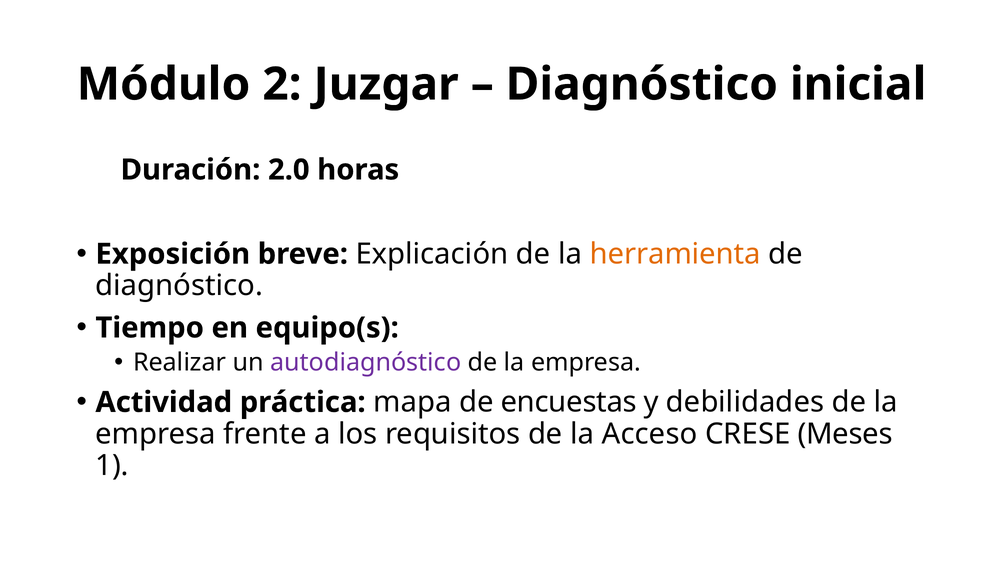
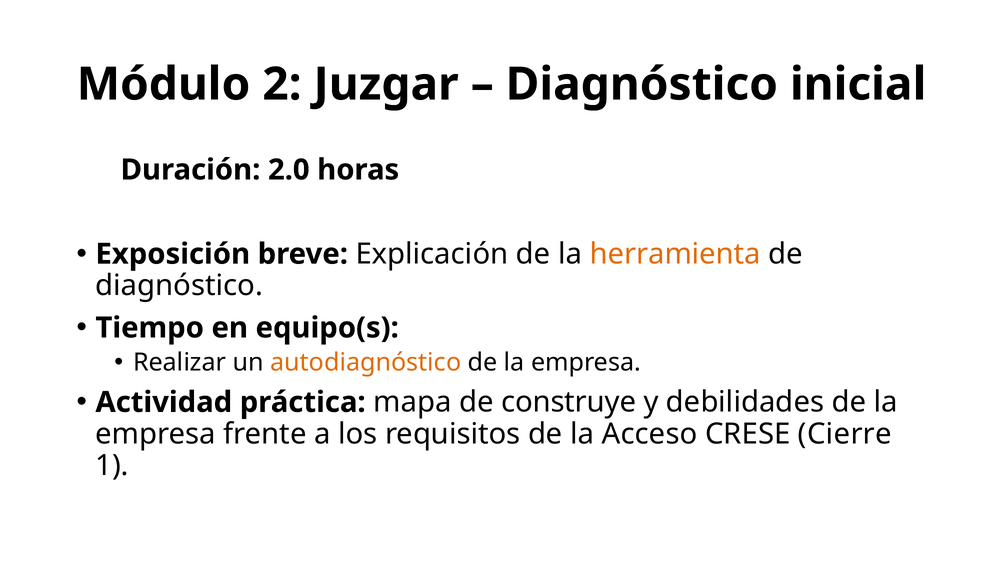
autodiagnóstico colour: purple -> orange (366, 363)
encuestas: encuestas -> construye (569, 402)
Meses: Meses -> Cierre (845, 434)
